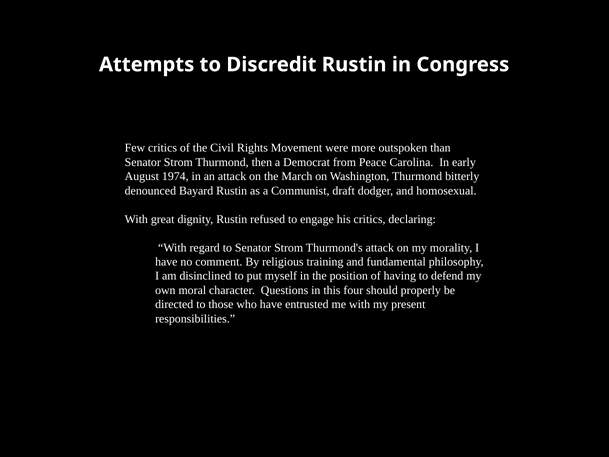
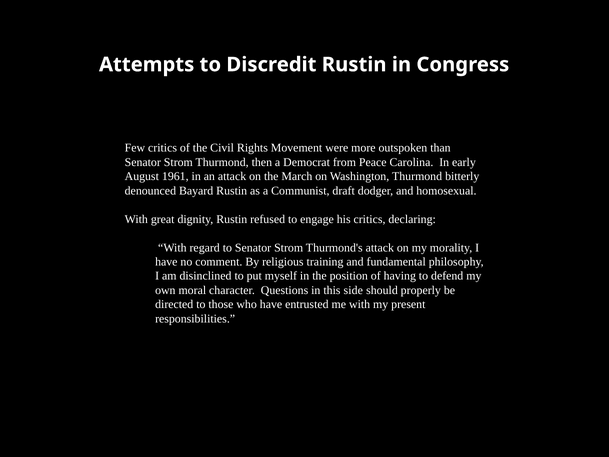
1974: 1974 -> 1961 (175, 176)
four: four -> side (353, 290)
